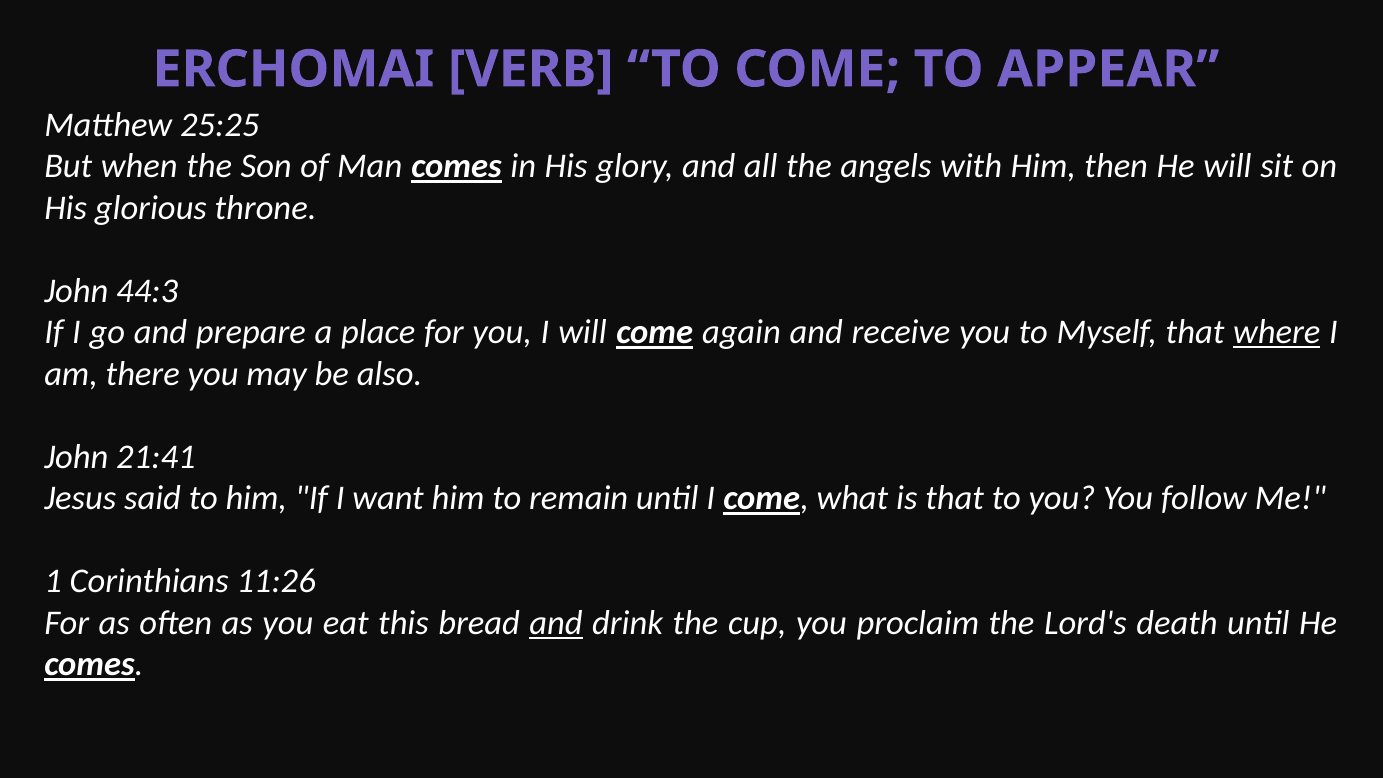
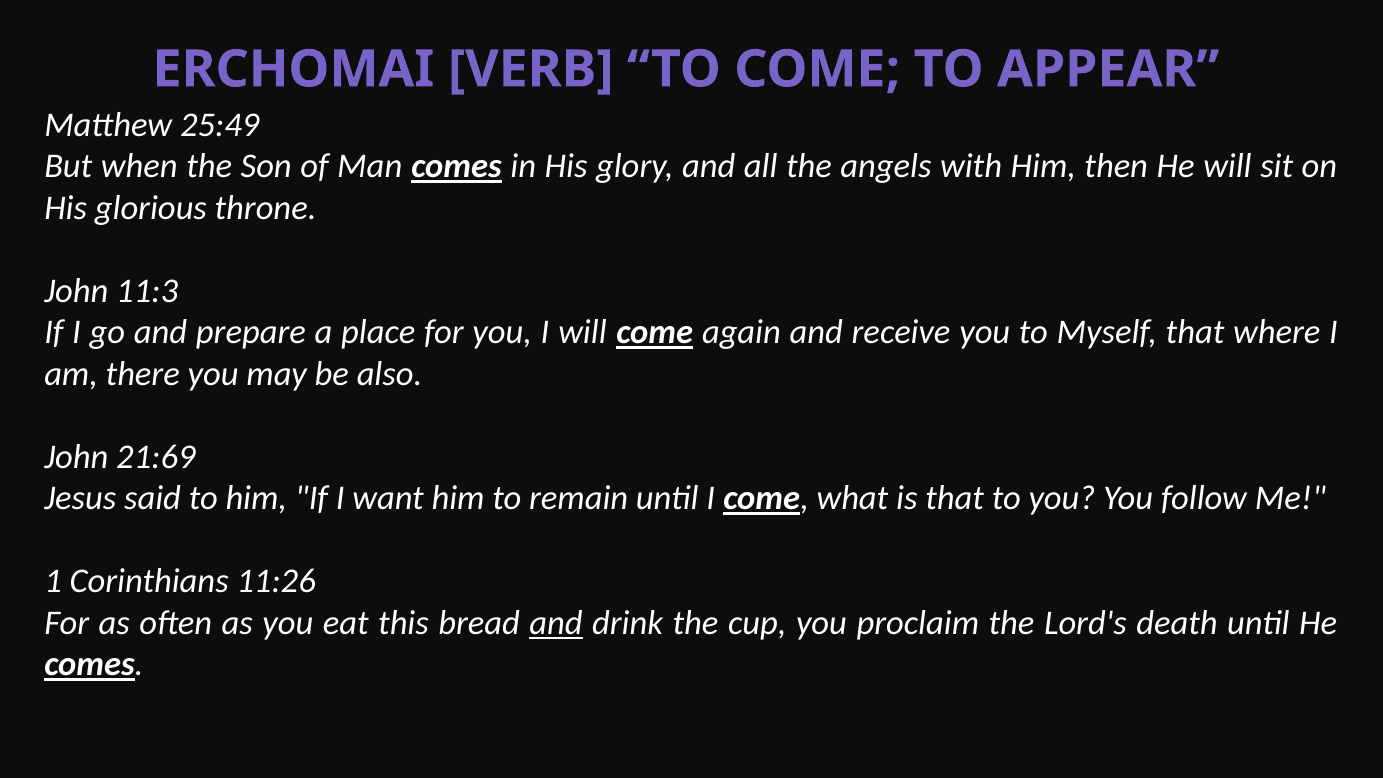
25:25: 25:25 -> 25:49 (220, 125)
44:3: 44:3 -> 11:3 (147, 291)
where underline: present -> none (1277, 332)
21:41: 21:41 -> 21:69 (156, 457)
